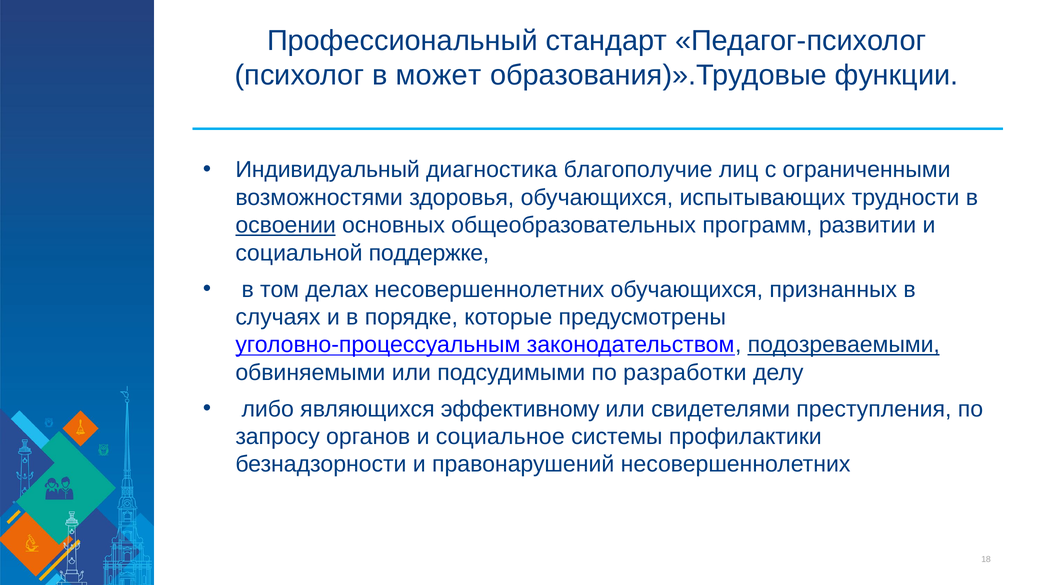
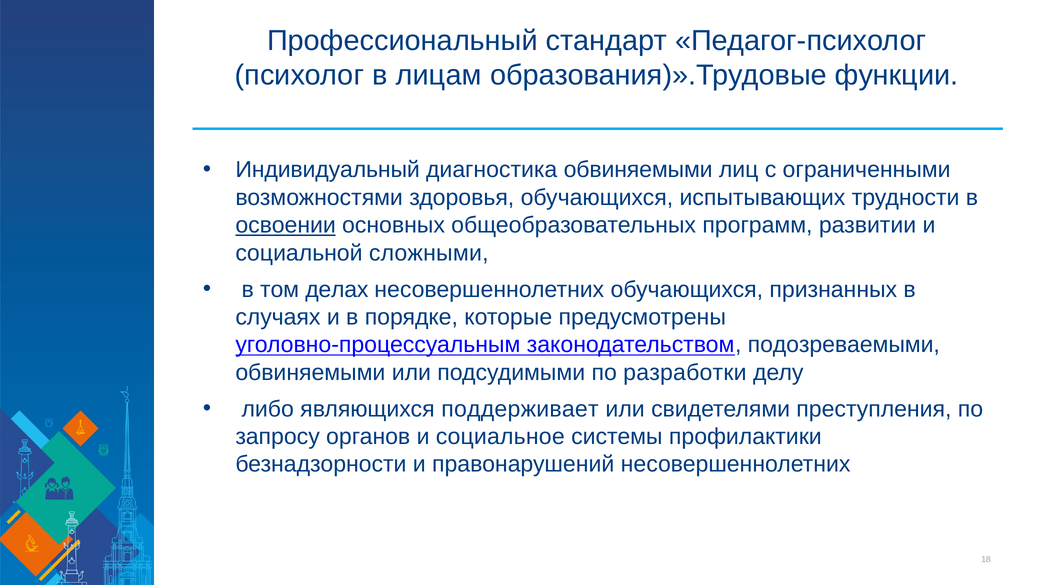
может: может -> лицам (439, 75)
диагностика благополучие: благополучие -> обвиняемыми (638, 170)
поддержке: поддержке -> сложными (429, 253)
подозреваемыми underline: present -> none (844, 345)
эффективному: эффективному -> поддерживает (520, 409)
